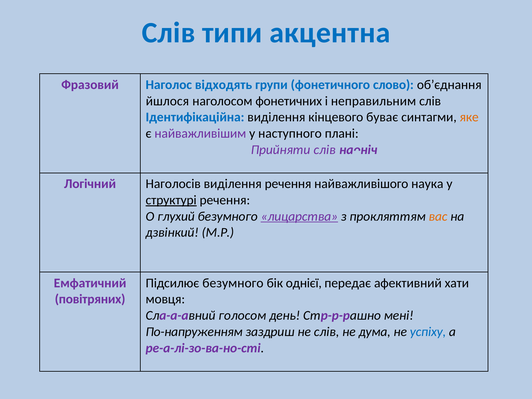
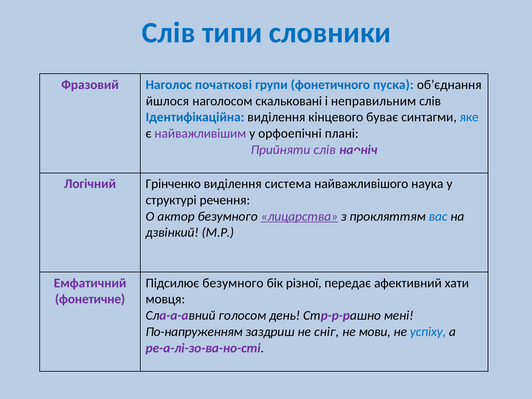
акцентна: акцентна -> словники (330, 33)
відходять: відходять -> початкові (223, 85)
слово: слово -> пуска (393, 85)
фонетичних: фонетичних -> скальковані (289, 101)
яке colour: orange -> blue (469, 117)
наступного: наступного -> орфоепічні (290, 133)
Наголосів: Наголосів -> Грінченко (173, 184)
виділення речення: речення -> система (288, 184)
структурі underline: present -> none (171, 200)
глухий: глухий -> актор (176, 216)
вас colour: orange -> blue (438, 216)
однієї: однієї -> різної (304, 283)
повітряних: повітряних -> фонетичне (90, 299)
не слів: слів -> сніг (327, 332)
дума: дума -> мови (375, 332)
